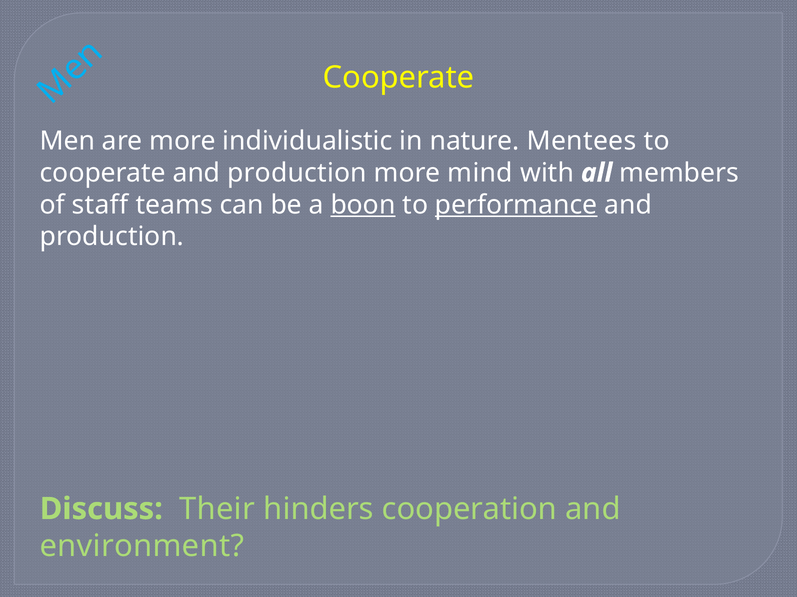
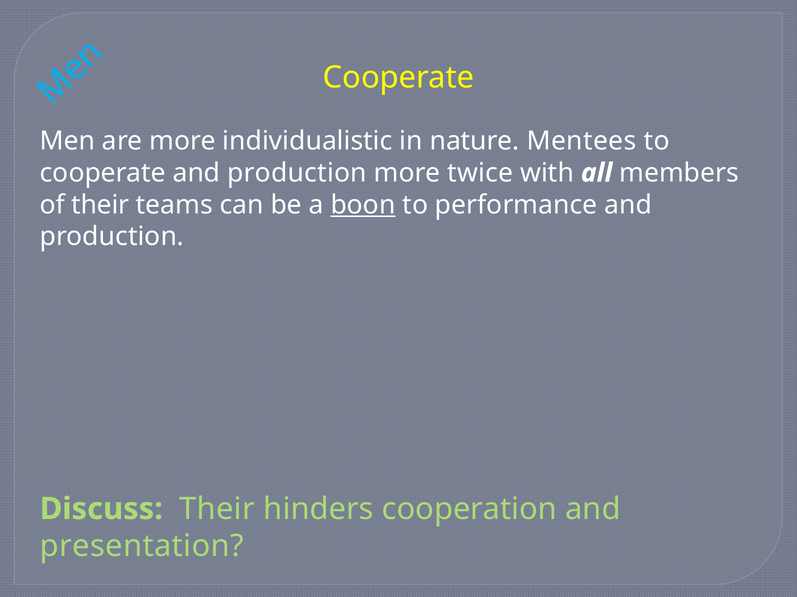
mind: mind -> twice (480, 173)
of staff: staff -> their (100, 205)
performance underline: present -> none (516, 205)
environment: environment -> presentation (142, 547)
